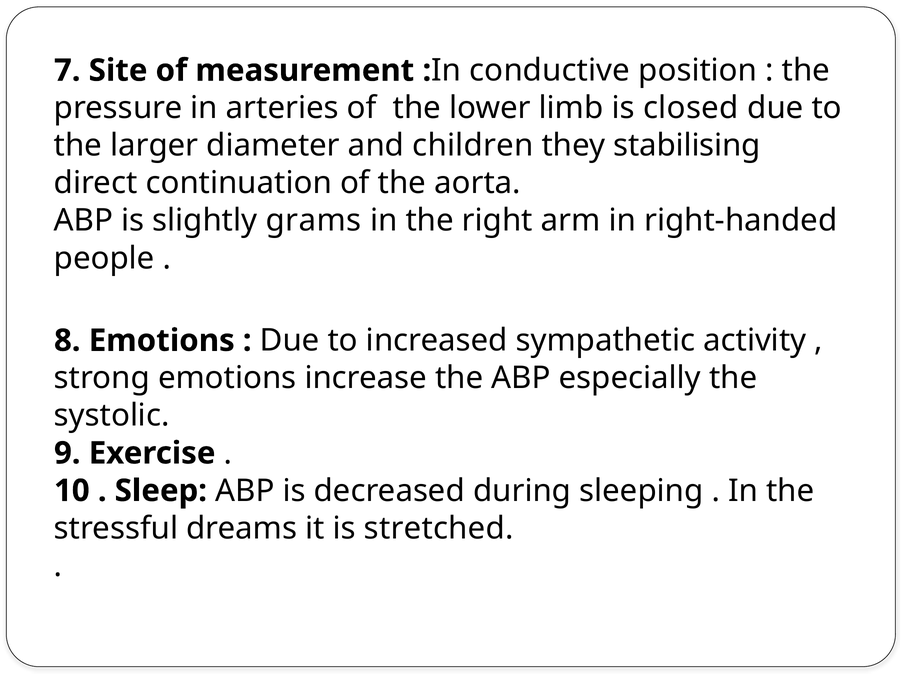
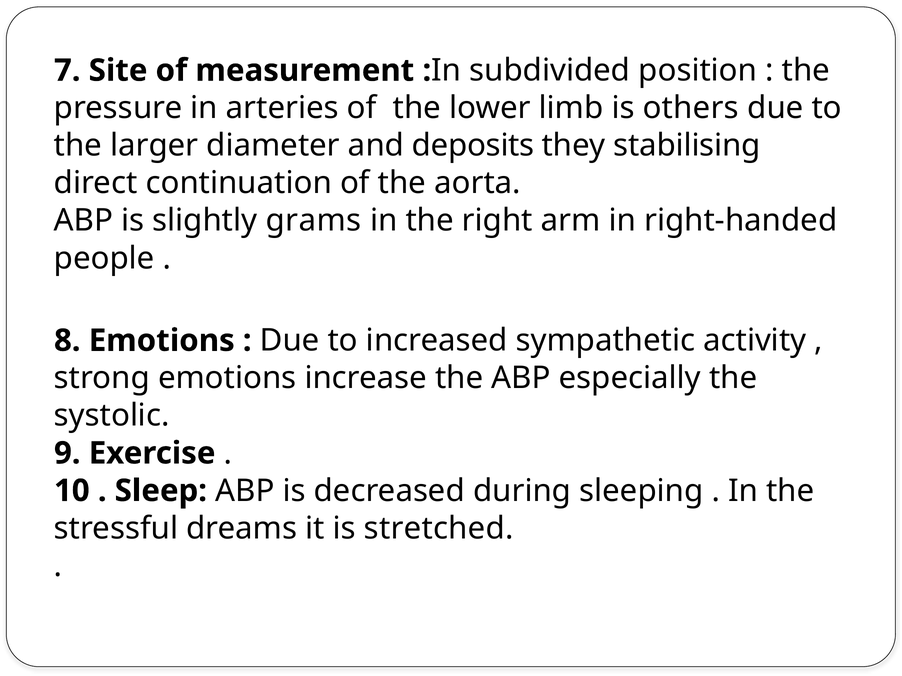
conductive: conductive -> subdivided (550, 71)
closed: closed -> others (691, 108)
children: children -> deposits (473, 146)
